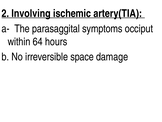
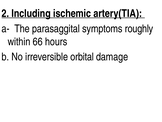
Involving: Involving -> Including (31, 13)
occiput: occiput -> roughly (139, 29)
64: 64 -> 66 (38, 42)
space: space -> orbital (82, 57)
